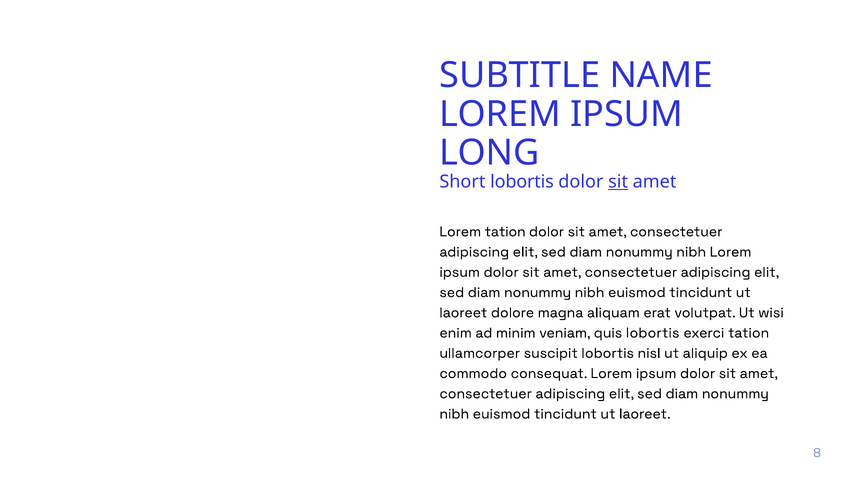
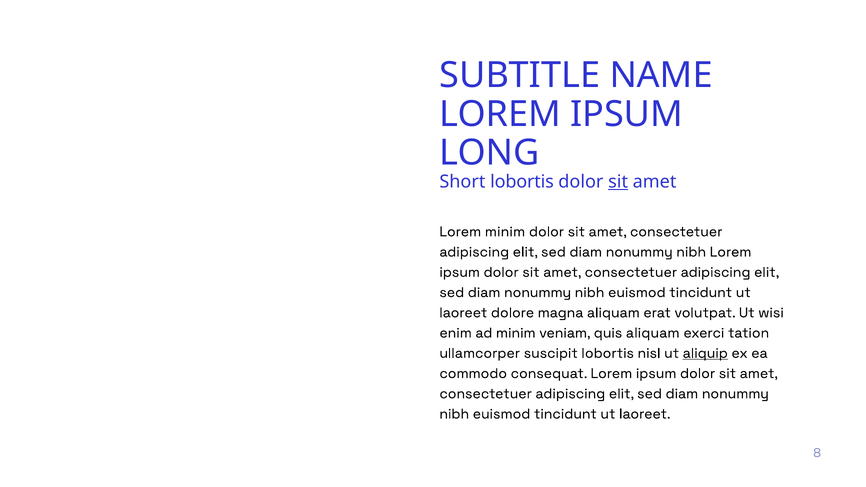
Lorem tation: tation -> minim (505, 232)
quis lobortis: lobortis -> aliquam (653, 333)
aliquip underline: none -> present (705, 353)
